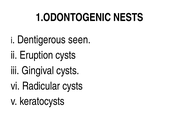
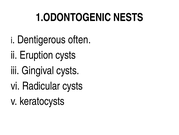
seen: seen -> often (79, 40)
